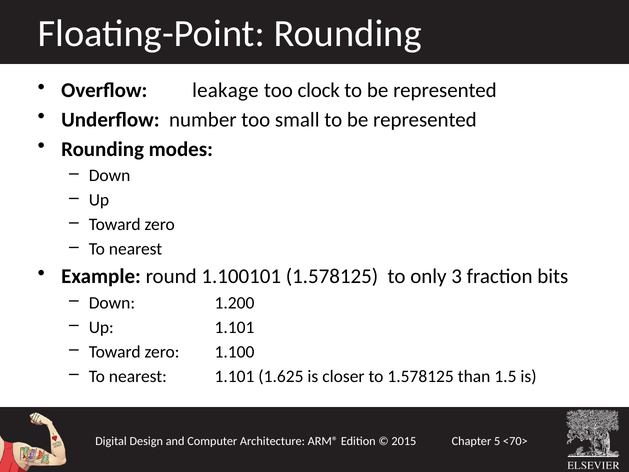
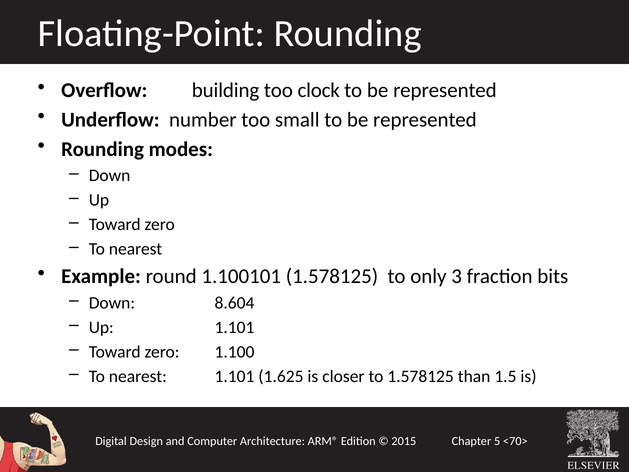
leakage: leakage -> building (226, 91)
1.200: 1.200 -> 8.604 (234, 303)
